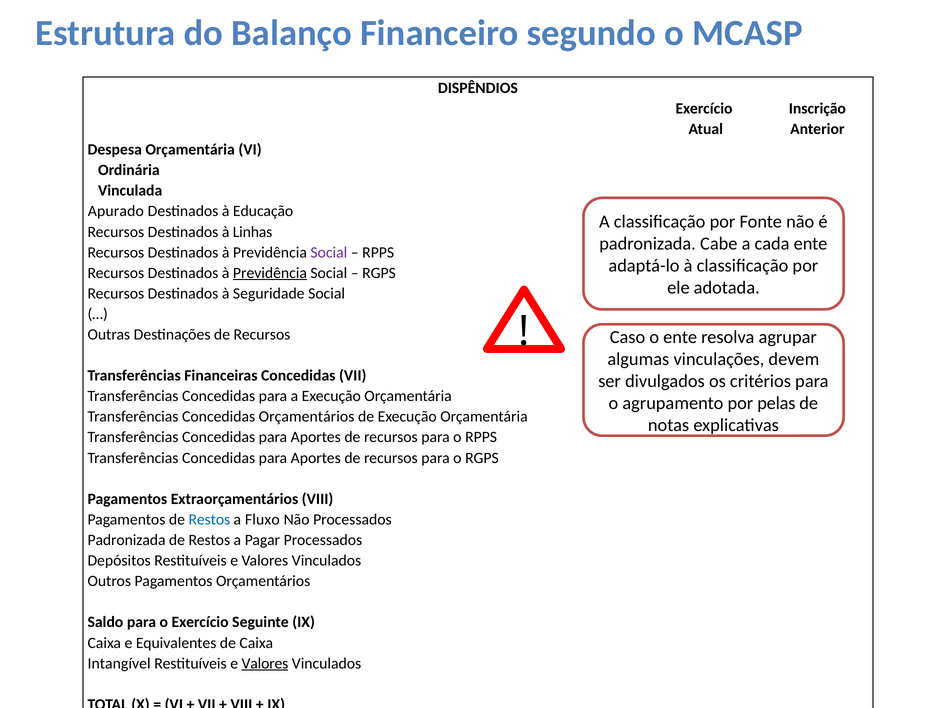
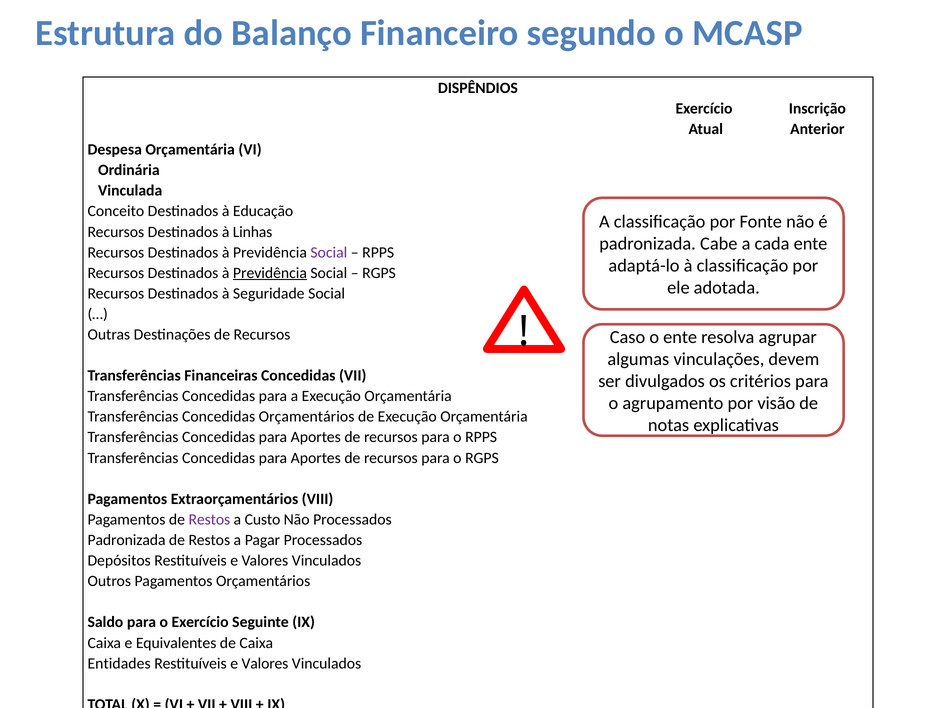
Apurado: Apurado -> Conceito (116, 211)
pelas: pelas -> visão (776, 403)
Restos colour: blue -> purple (209, 520)
Fluxo: Fluxo -> Custo (262, 520)
Intangível: Intangível -> Entidades (119, 663)
Valores underline: present -> none (265, 663)
